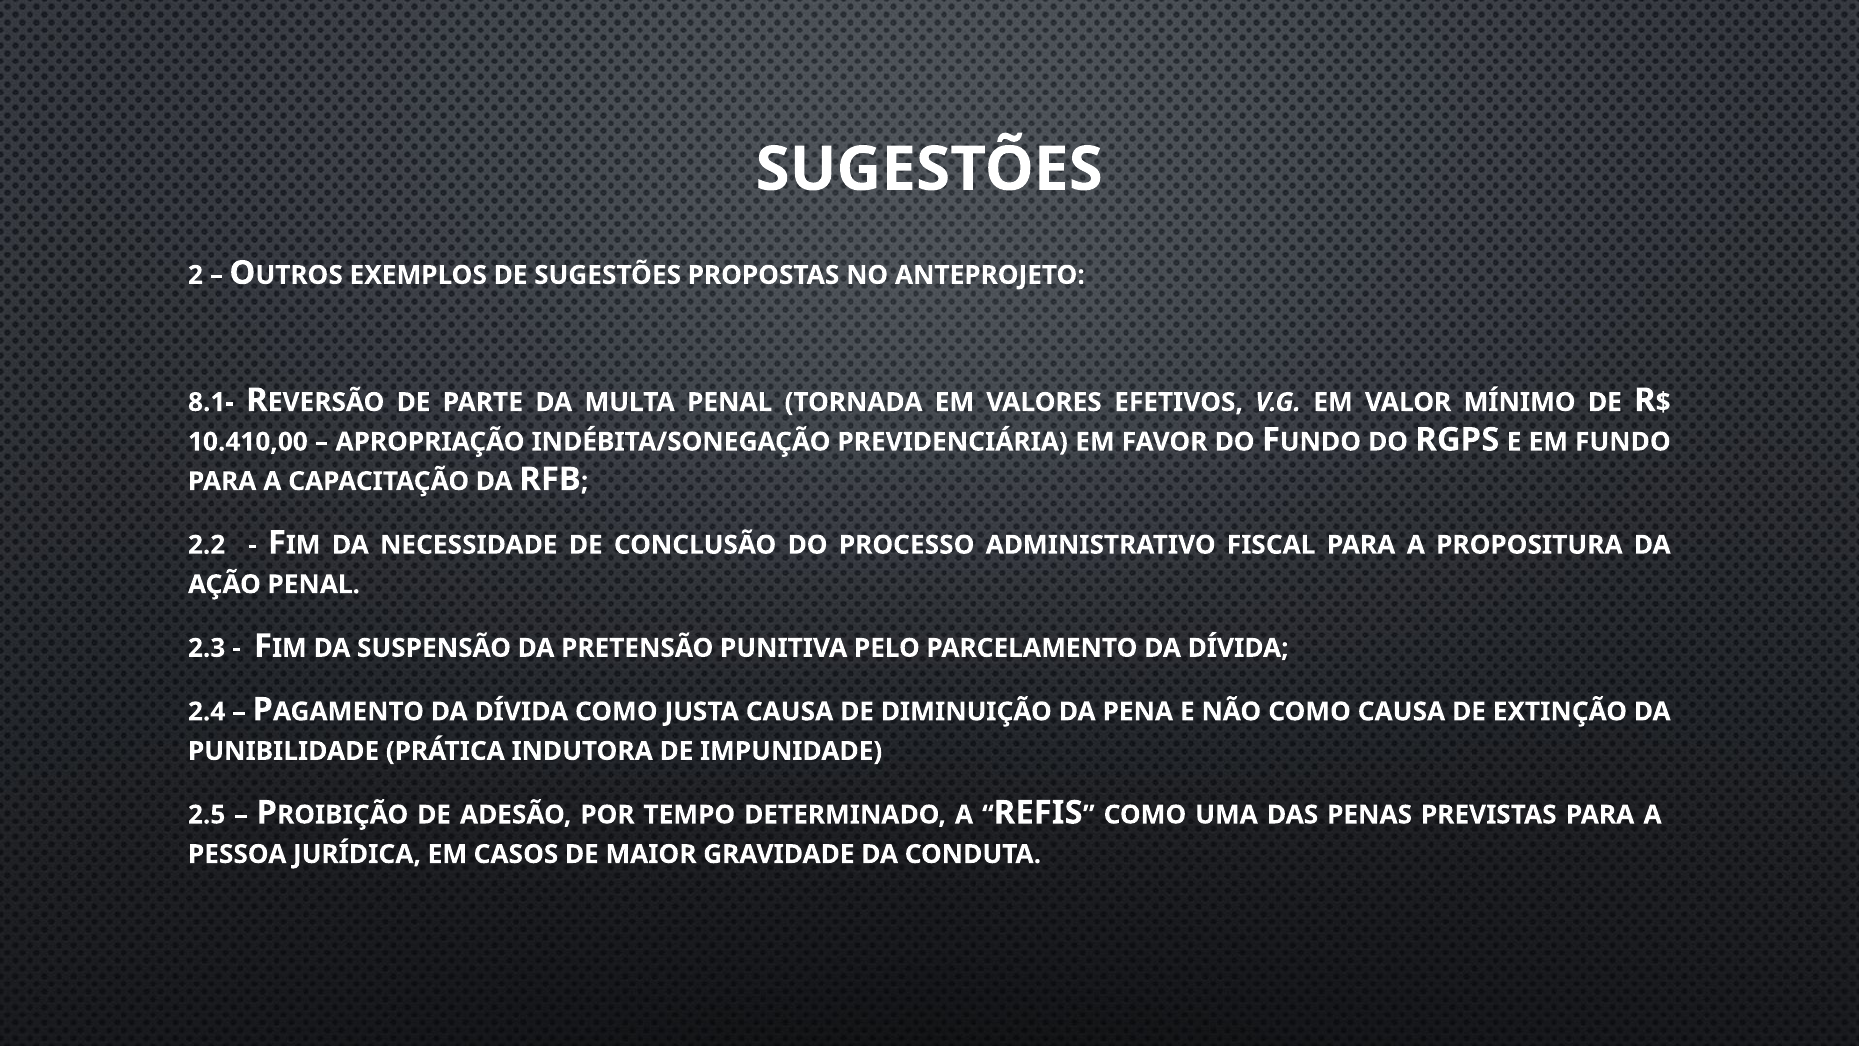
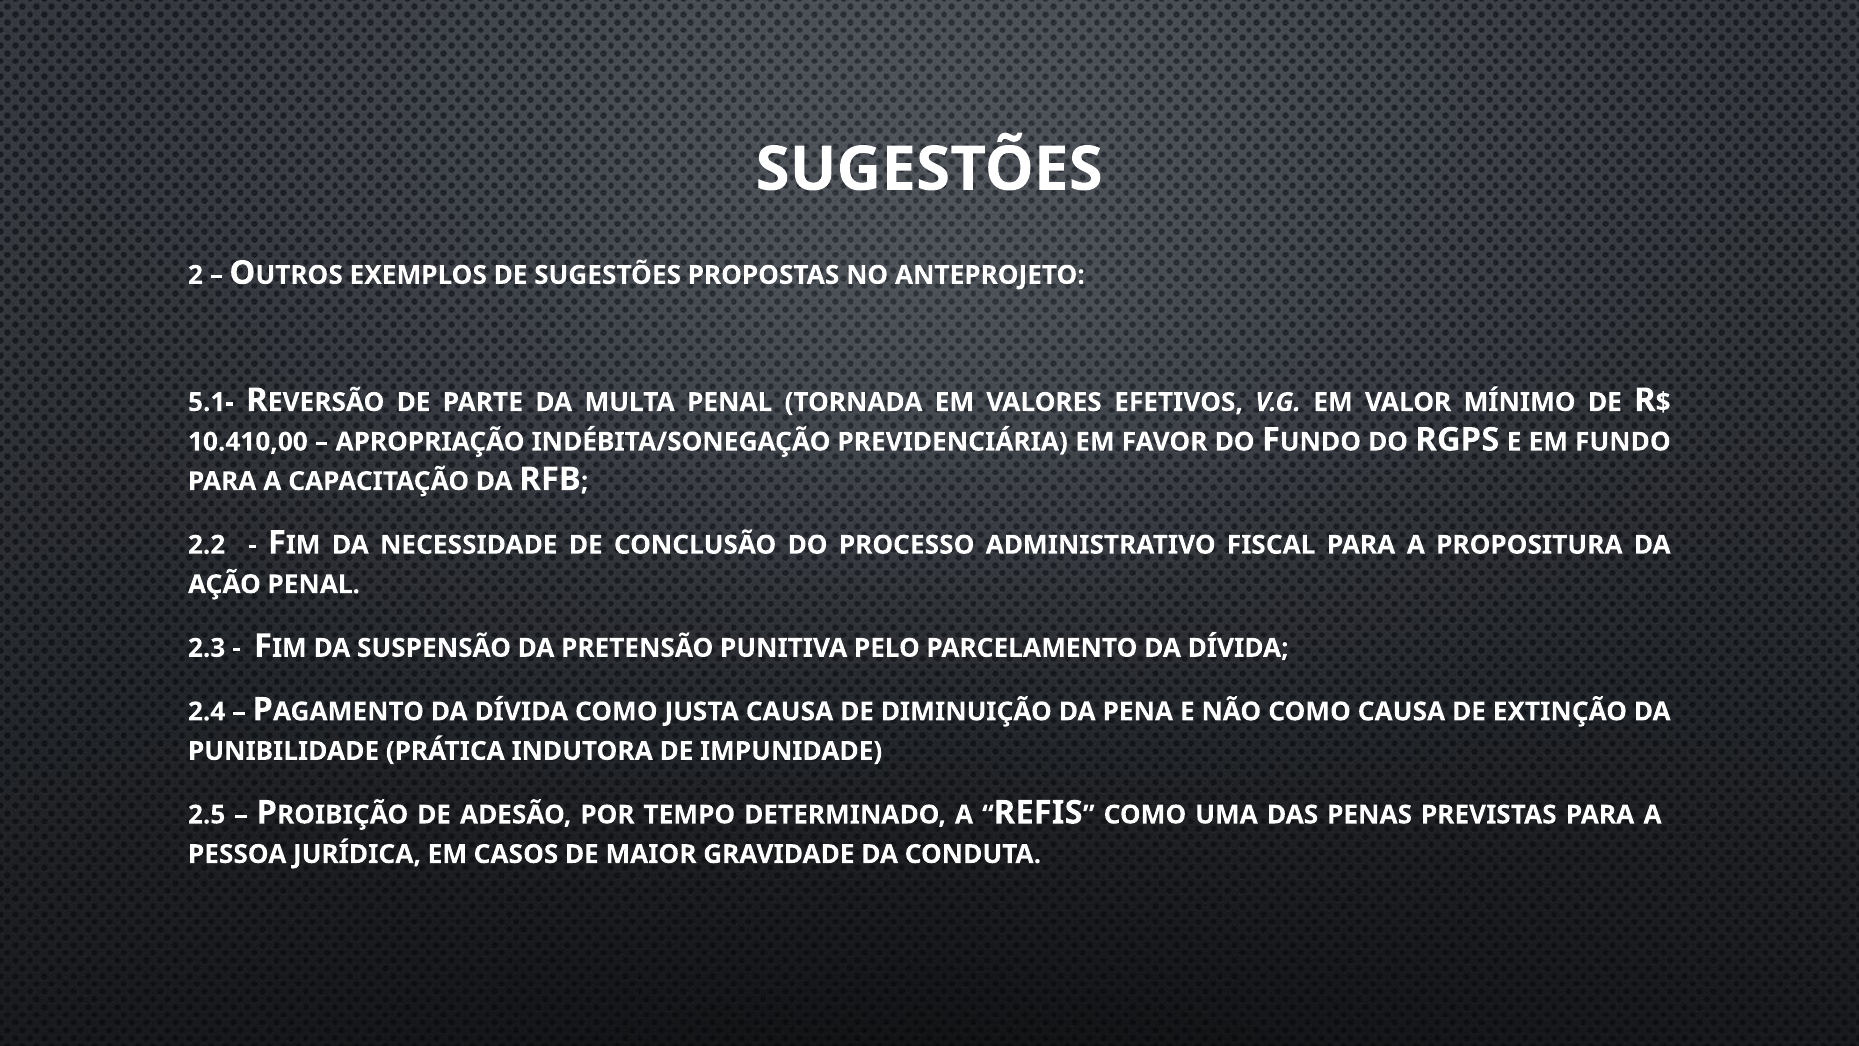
8.1-: 8.1- -> 5.1- (211, 402)
